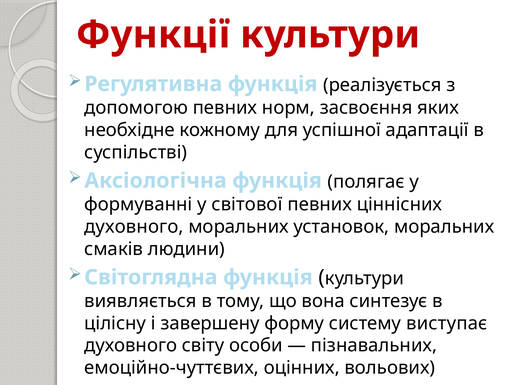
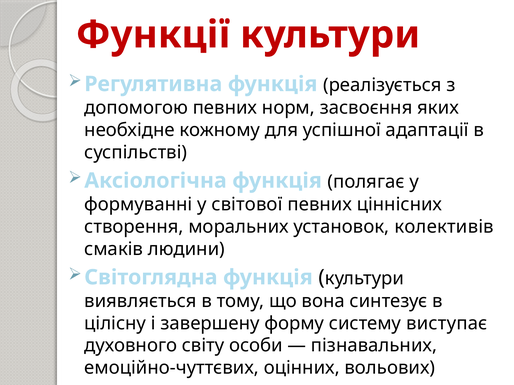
духовного: духовного -> створення (134, 227)
установок моральних: моральних -> колективів (444, 227)
